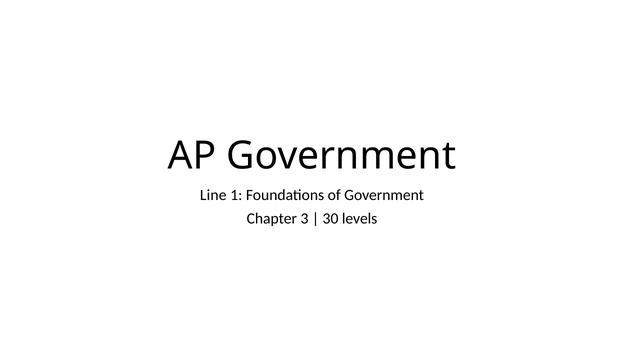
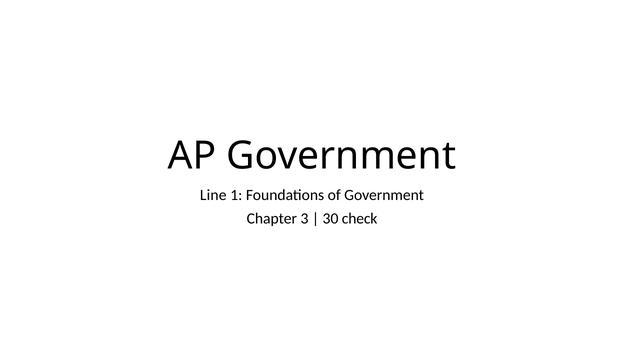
levels: levels -> check (360, 218)
